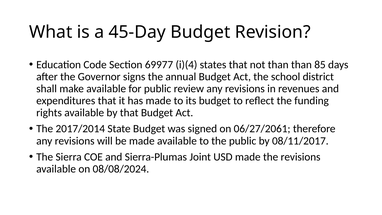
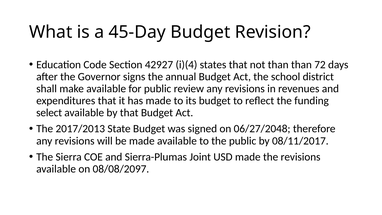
69977: 69977 -> 42927 (159, 65)
85: 85 -> 72 (320, 65)
rights: rights -> select (49, 113)
2017/2014: 2017/2014 -> 2017/2013 (80, 129)
06/27/2061: 06/27/2061 -> 06/27/2048 (262, 129)
08/08/2024: 08/08/2024 -> 08/08/2097 (121, 169)
